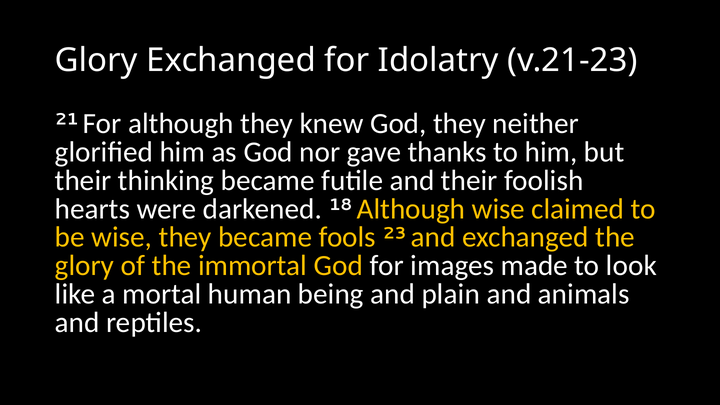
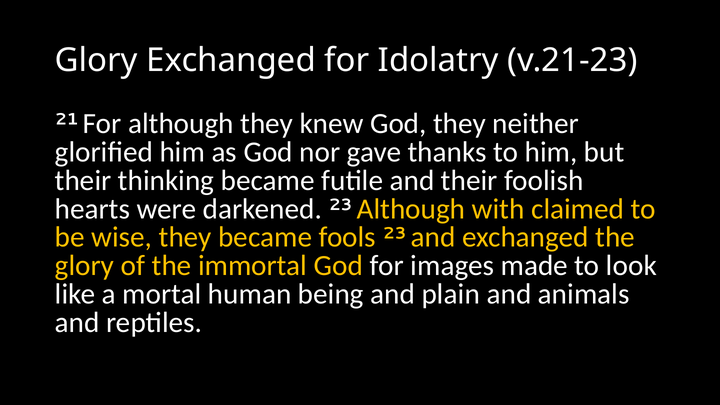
darkened 18: 18 -> 23 (341, 205)
Although wise: wise -> with (498, 209)
